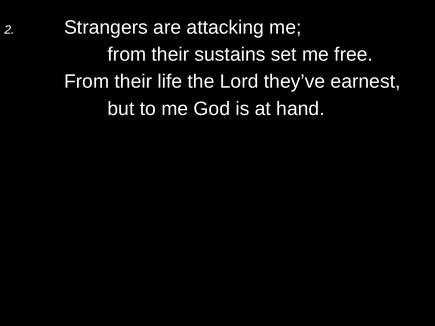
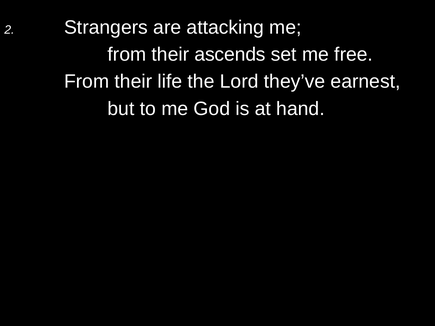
sustains: sustains -> ascends (230, 55)
